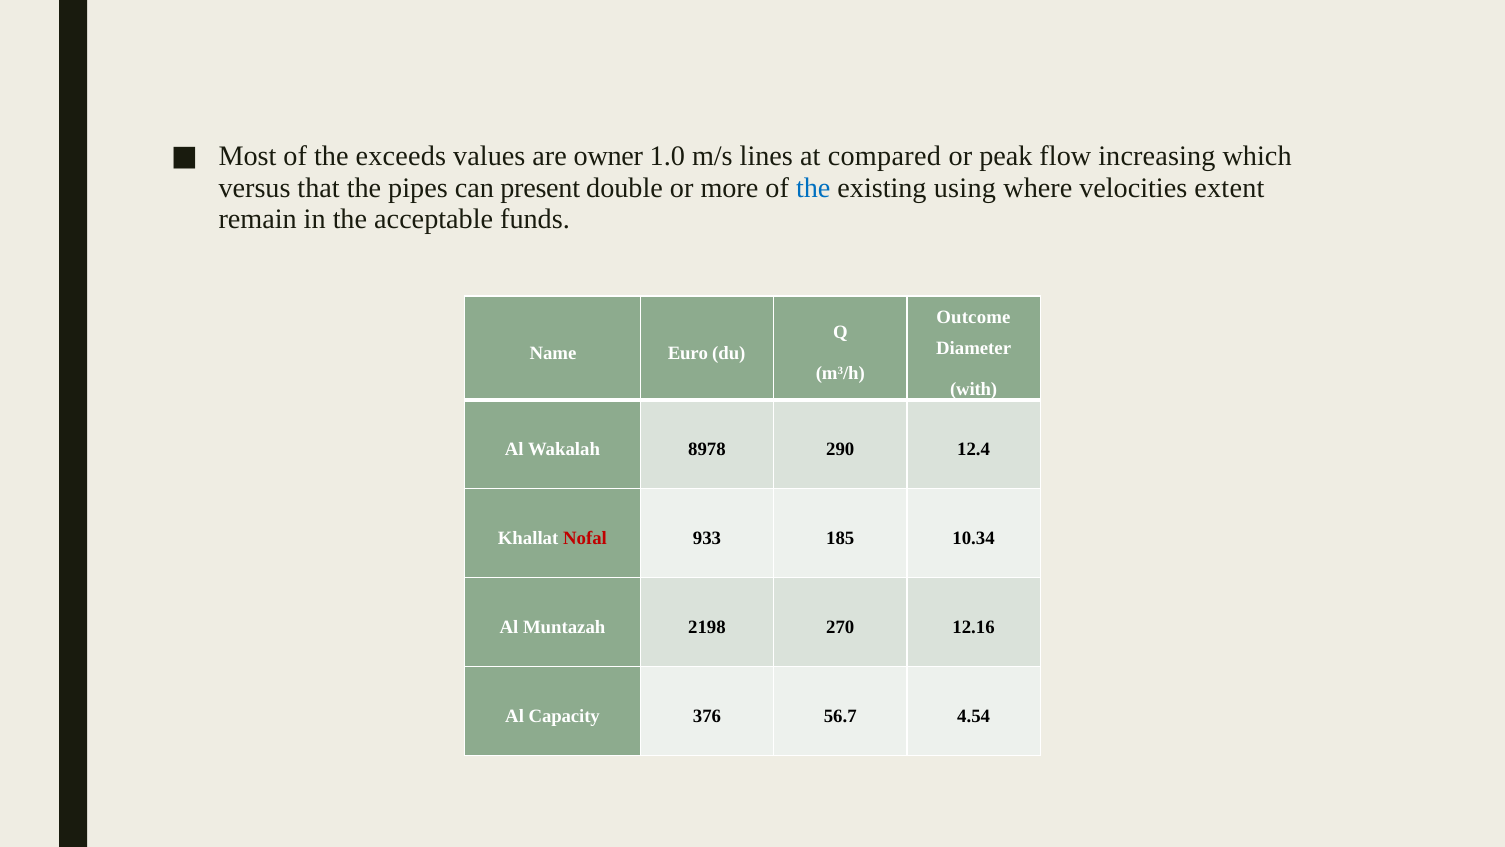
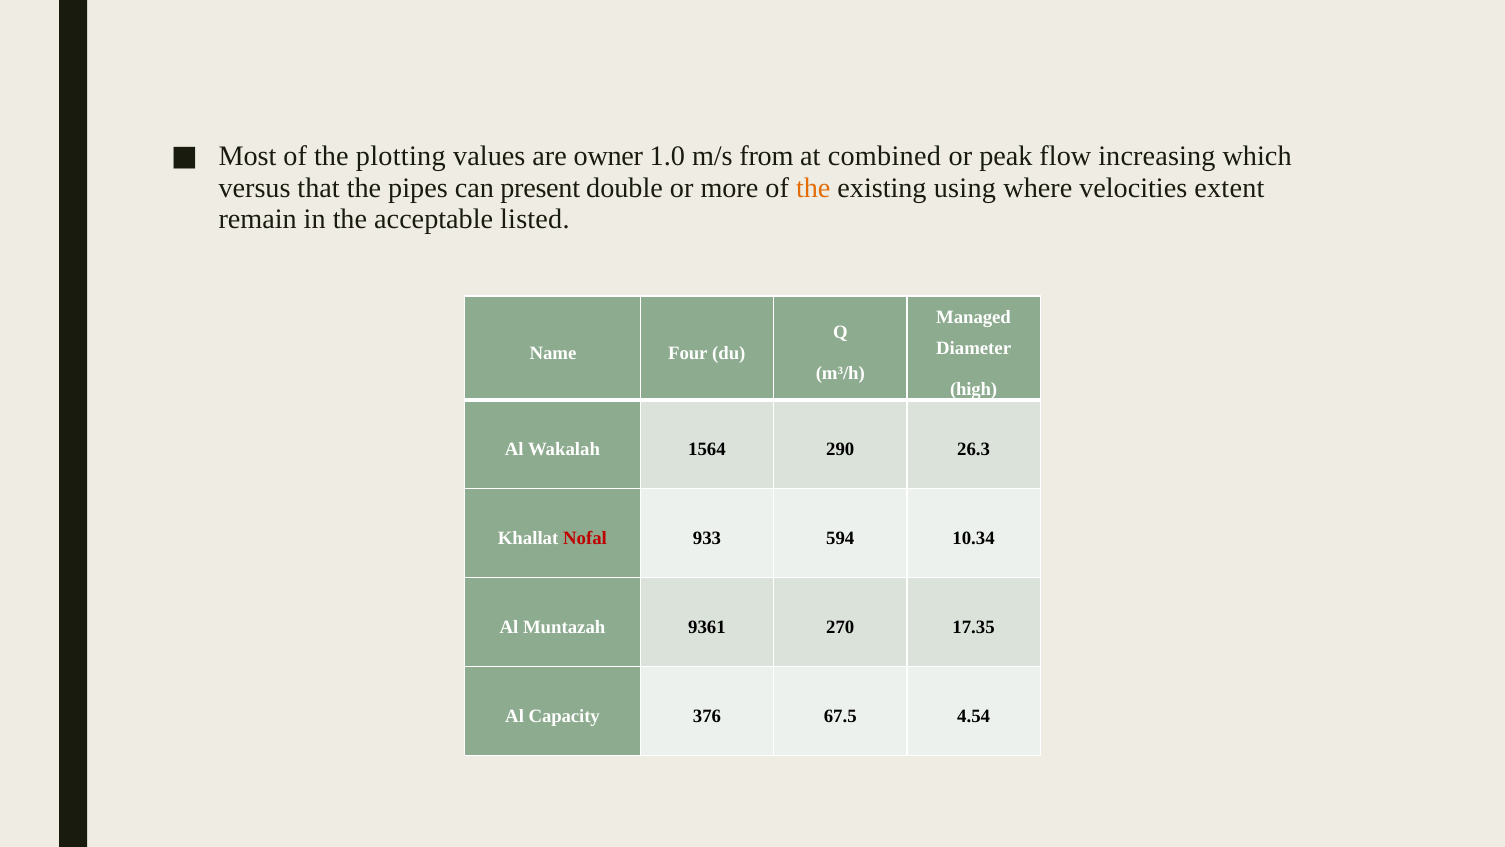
exceeds: exceeds -> plotting (401, 156)
lines: lines -> from (766, 156)
compared: compared -> combined (884, 156)
the colour: blue -> orange (813, 188)
funds: funds -> listed (535, 219)
Outcome: Outcome -> Managed (974, 317)
Euro: Euro -> Four (688, 353)
with: with -> high (974, 389)
8978: 8978 -> 1564 (707, 449)
12.4: 12.4 -> 26.3 (974, 449)
185: 185 -> 594 (840, 538)
2198: 2198 -> 9361 (707, 627)
12.16: 12.16 -> 17.35 (974, 627)
56.7: 56.7 -> 67.5 (840, 716)
